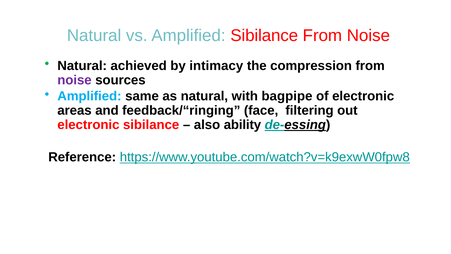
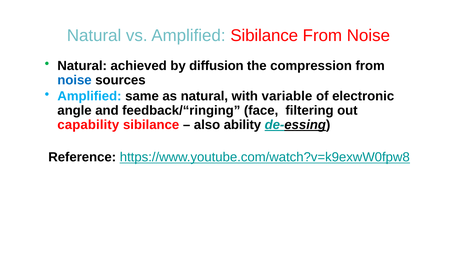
intimacy: intimacy -> diffusion (216, 66)
noise colour: purple -> blue (75, 80)
bagpipe: bagpipe -> variable (287, 96)
areas: areas -> angle (75, 110)
electronic: electronic -> capability (88, 125)
